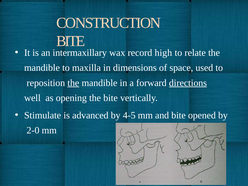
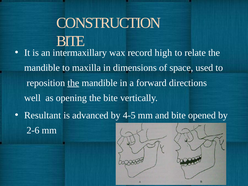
directions underline: present -> none (188, 83)
Stimulate: Stimulate -> Resultant (43, 115)
2-0: 2-0 -> 2-6 (33, 130)
